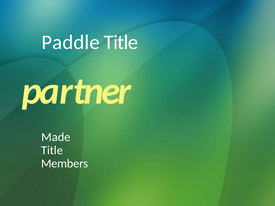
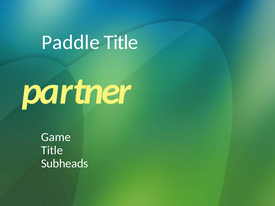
Made: Made -> Game (56, 137)
Members: Members -> Subheads (65, 164)
